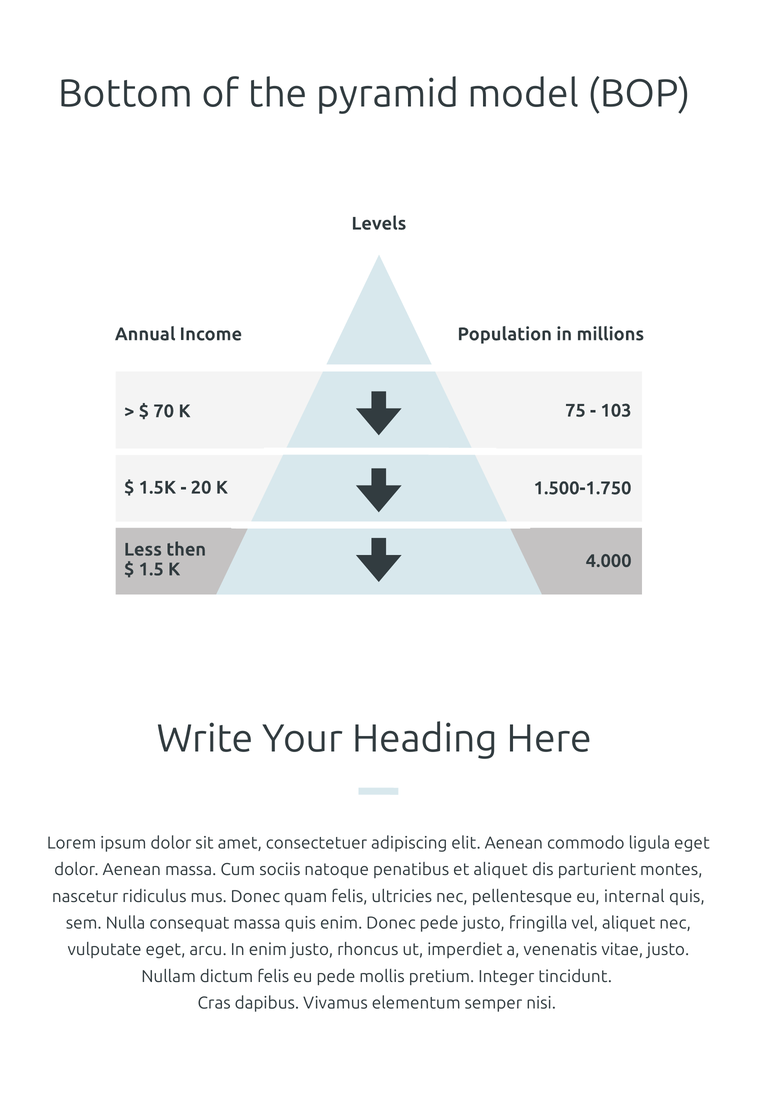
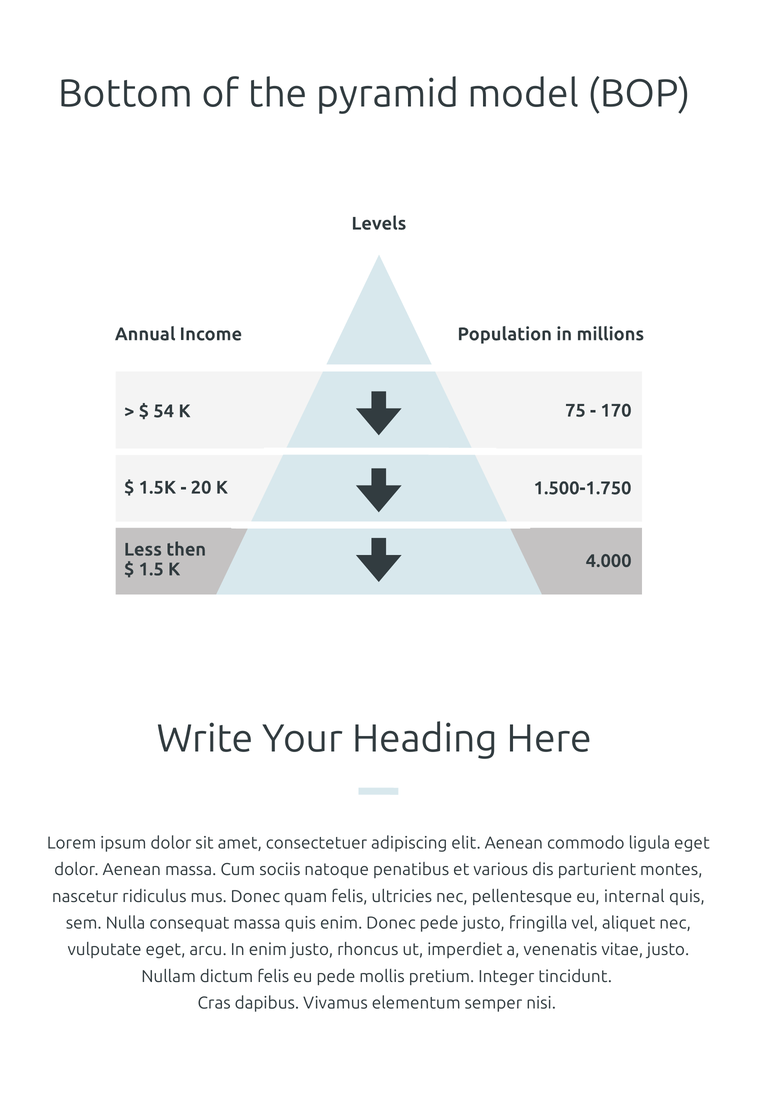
103: 103 -> 170 (616, 411)
70: 70 -> 54 (164, 411)
et aliquet: aliquet -> various (501, 870)
